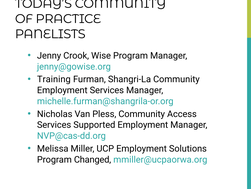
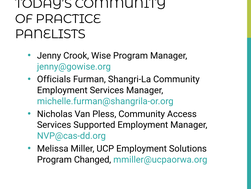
Training: Training -> Officials (54, 79)
